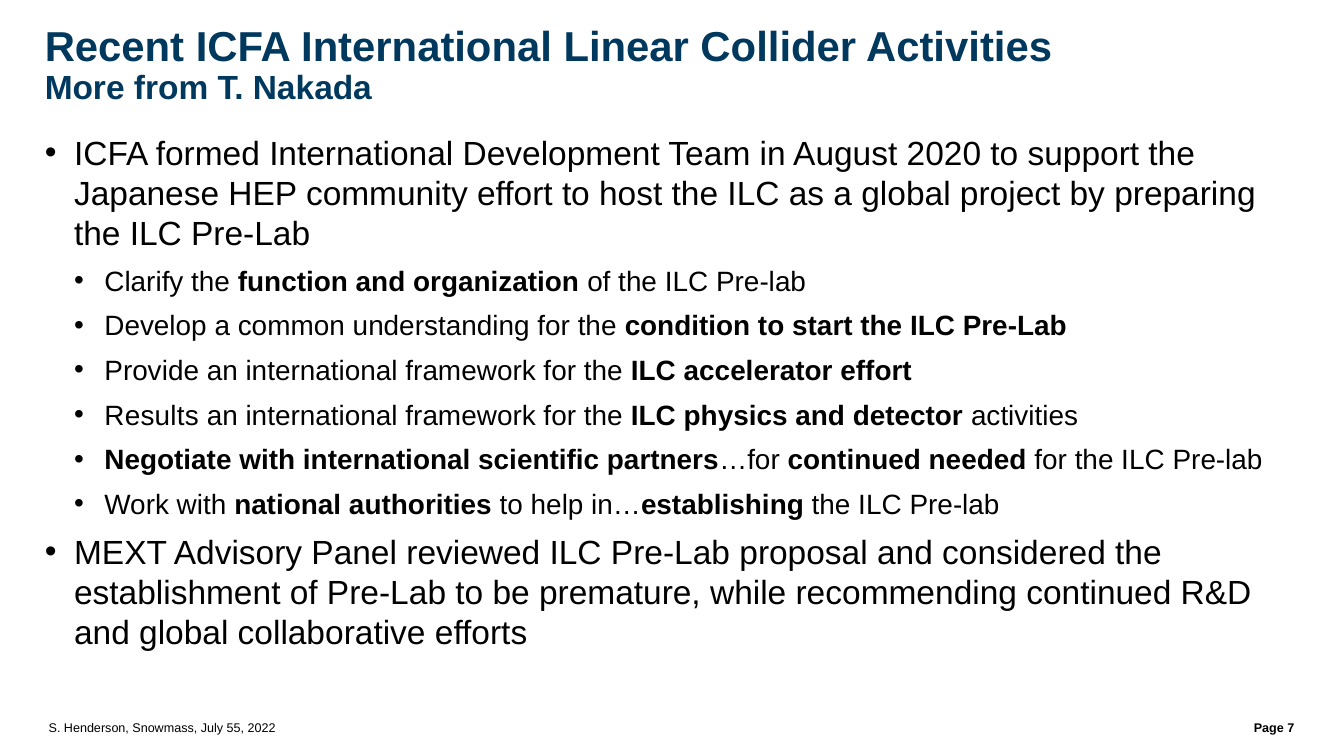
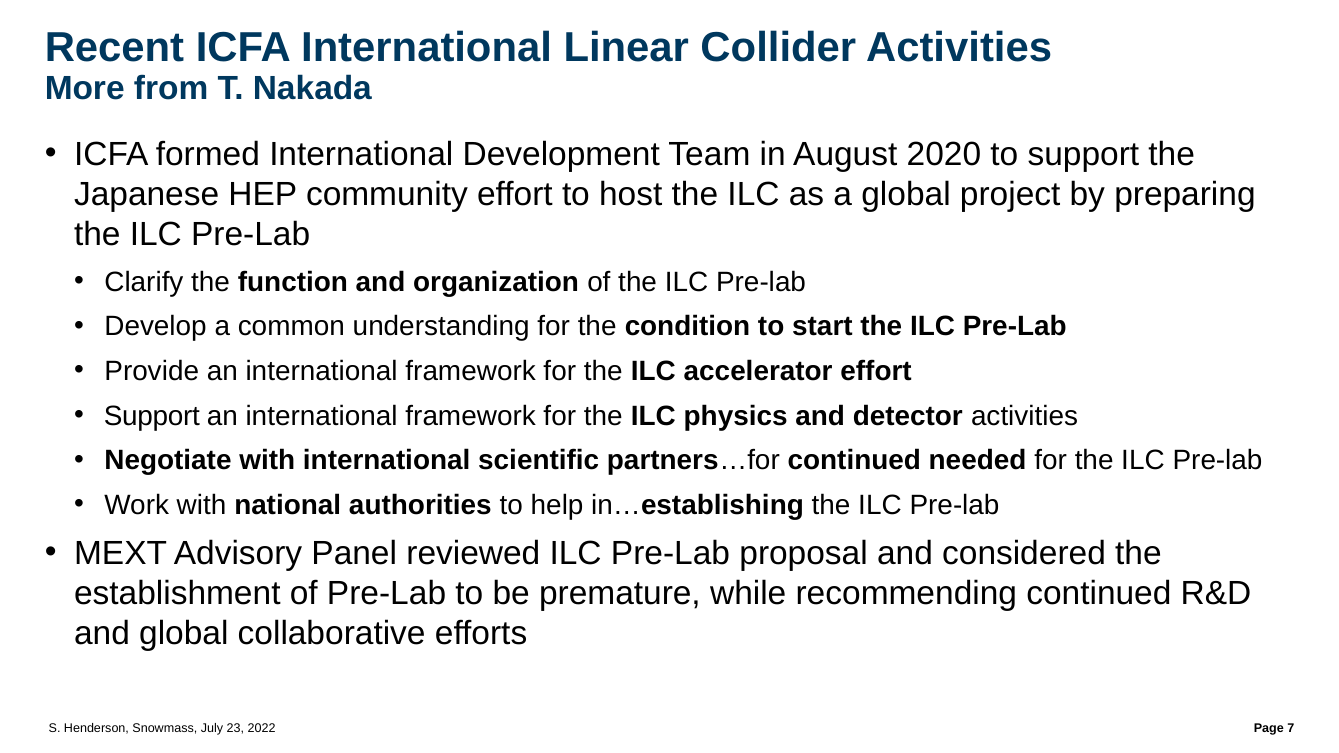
Results: Results -> Support (152, 416)
55: 55 -> 23 (235, 728)
